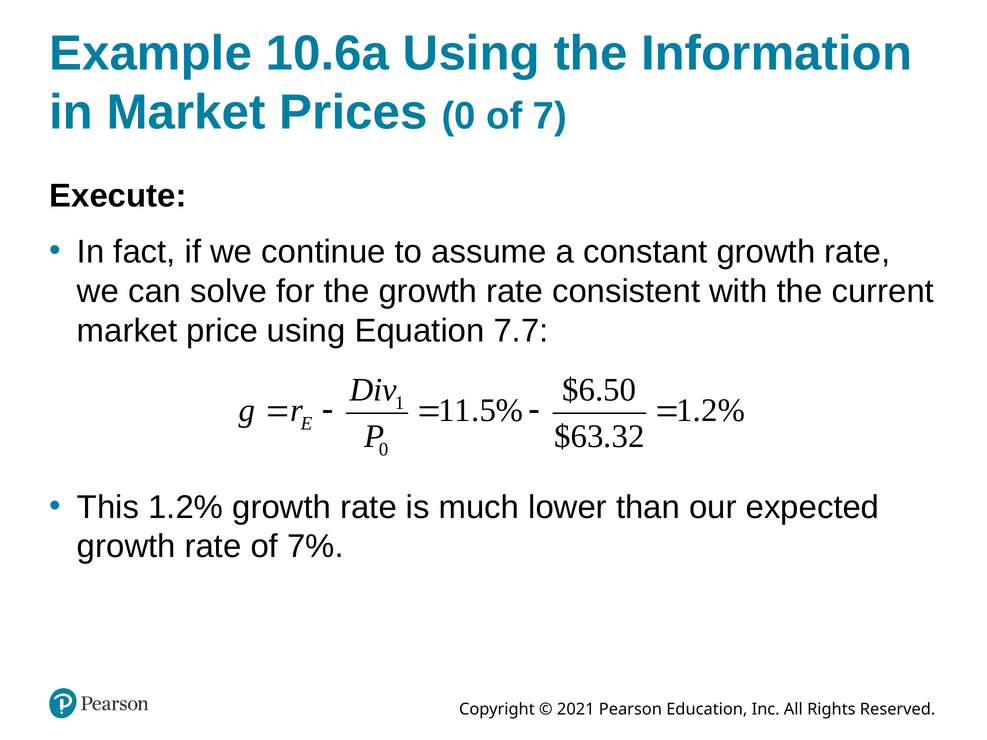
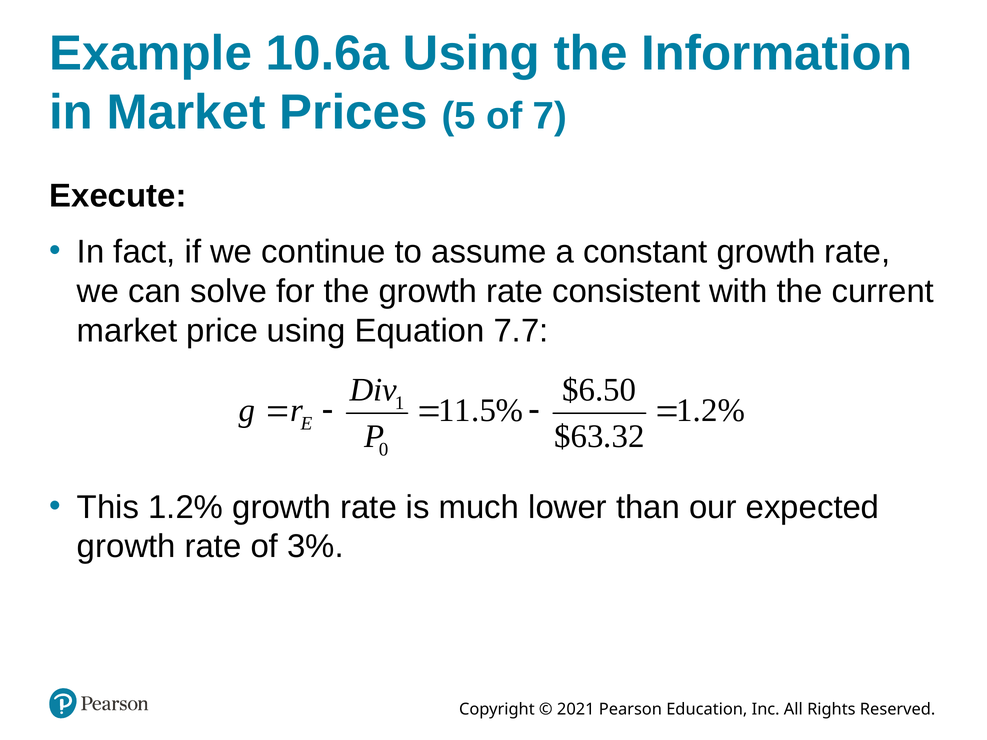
Prices 0: 0 -> 5 (459, 116)
7%: 7% -> 3% (315, 547)
